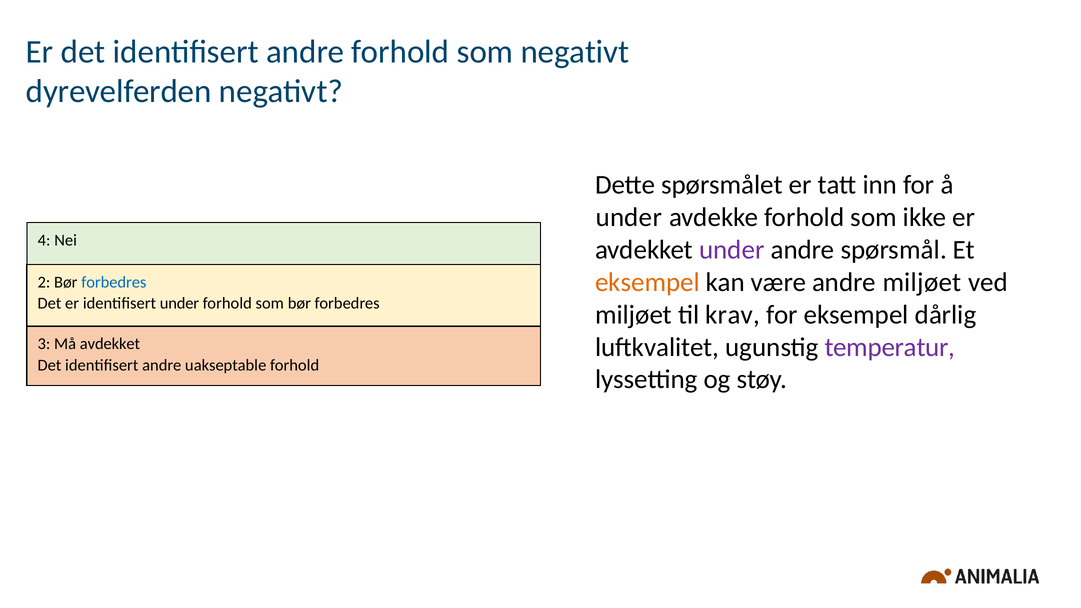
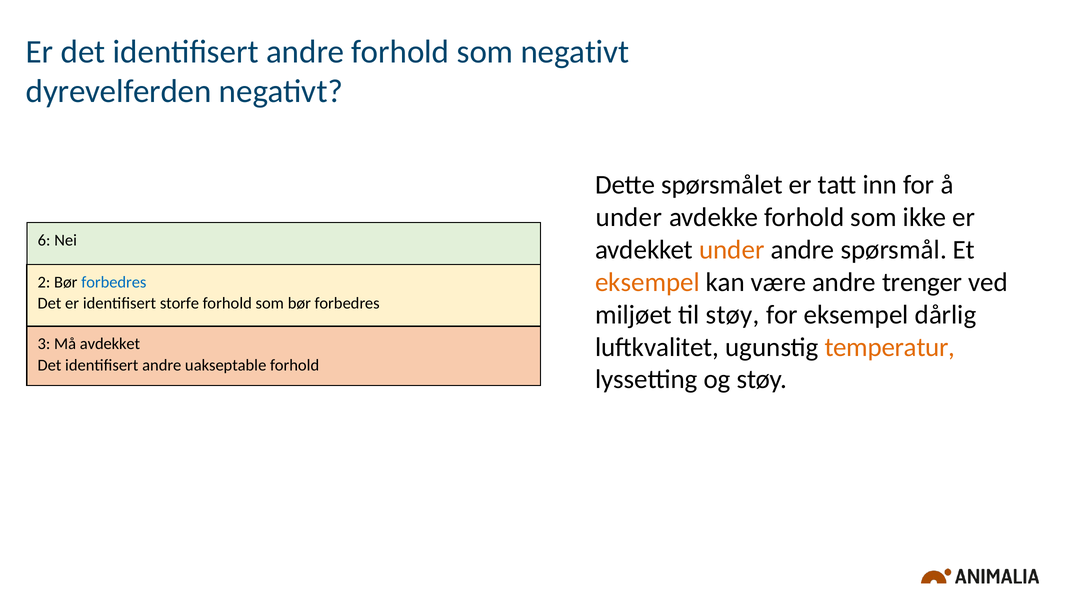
4: 4 -> 6 (44, 240)
under colour: purple -> orange (732, 250)
andre miljøet: miljøet -> trenger (922, 282)
identifisert under: under -> storfe (179, 303)
til krav: krav -> støy (733, 315)
temperatur colour: purple -> orange (890, 347)
